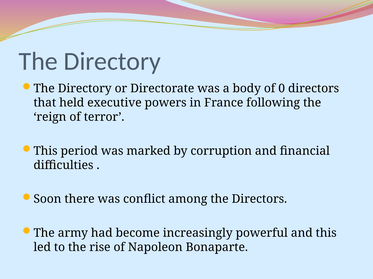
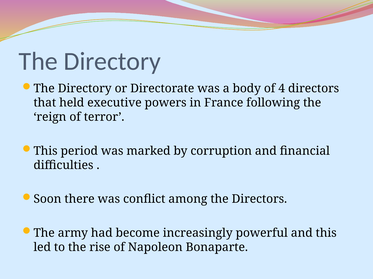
0: 0 -> 4 (282, 89)
